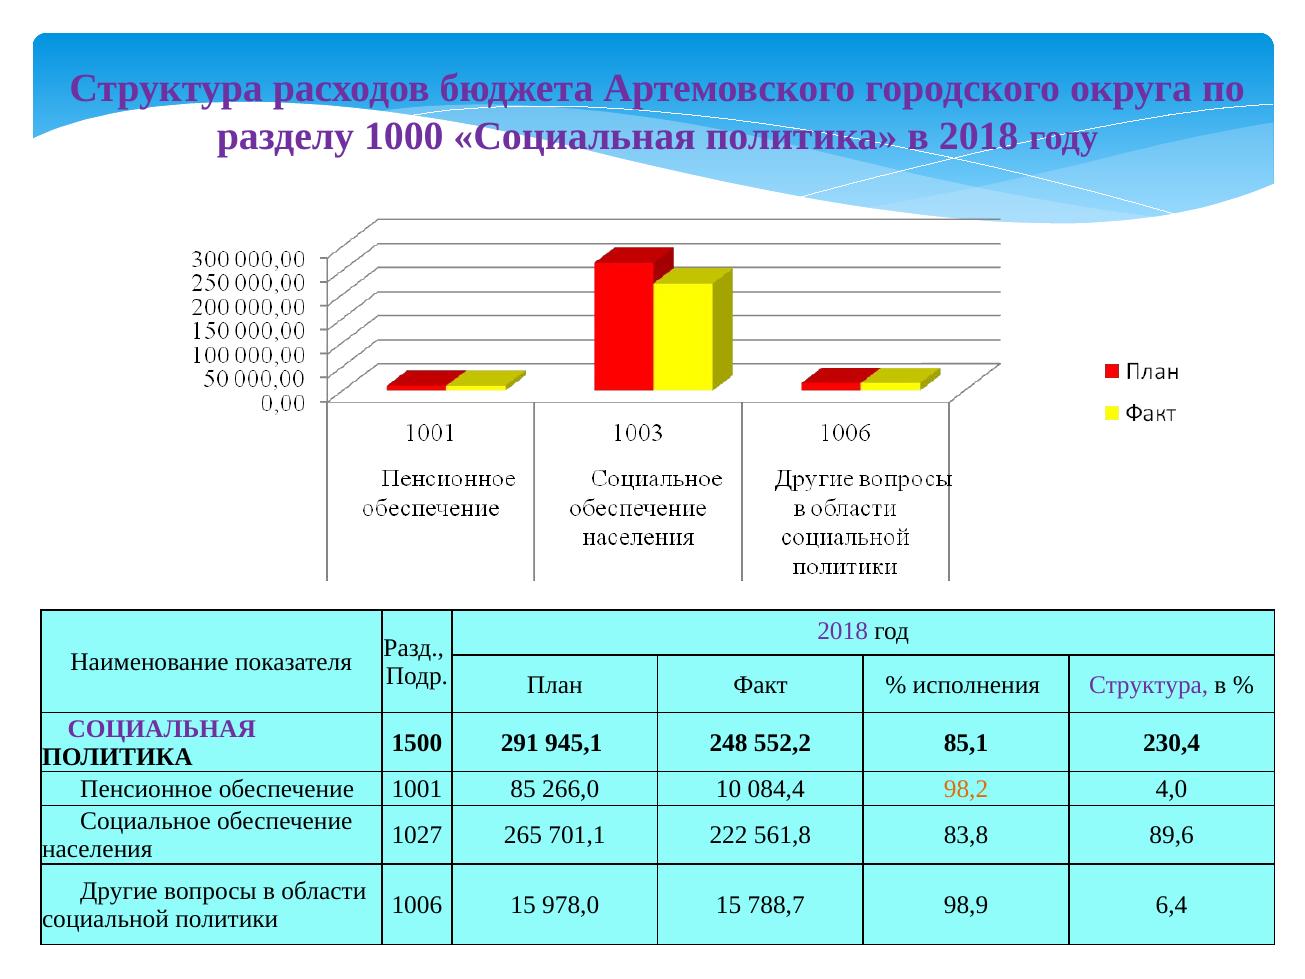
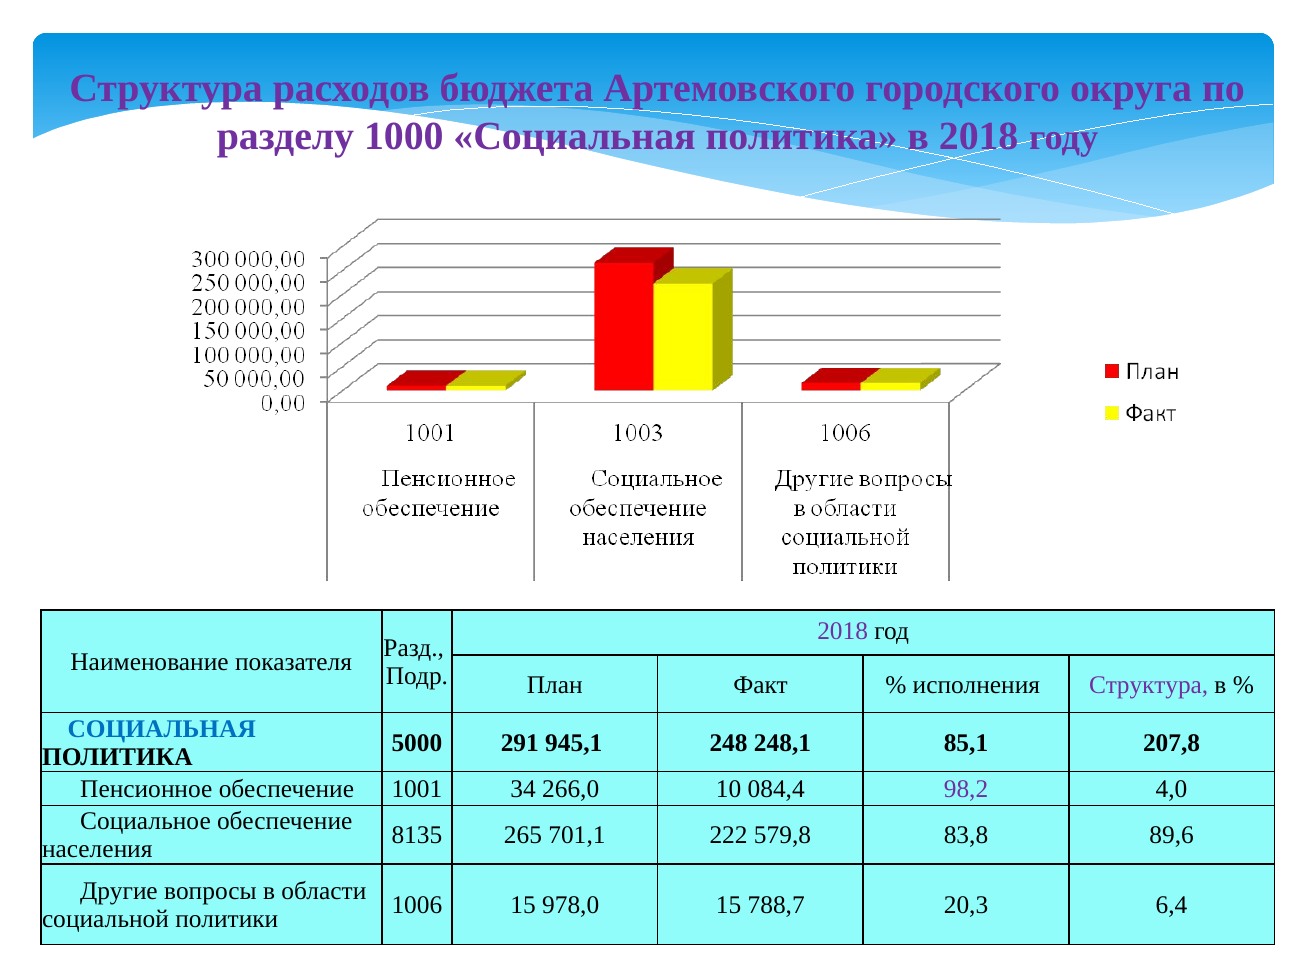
СОЦИАЛЬНАЯ colour: purple -> blue (162, 729)
1500: 1500 -> 5000 (417, 743)
552,2: 552,2 -> 248,1 (782, 743)
230,4: 230,4 -> 207,8 (1172, 743)
85: 85 -> 34 (523, 789)
98,2 colour: orange -> purple (966, 789)
1027: 1027 -> 8135 (417, 835)
561,8: 561,8 -> 579,8 (782, 835)
98,9: 98,9 -> 20,3 (966, 905)
